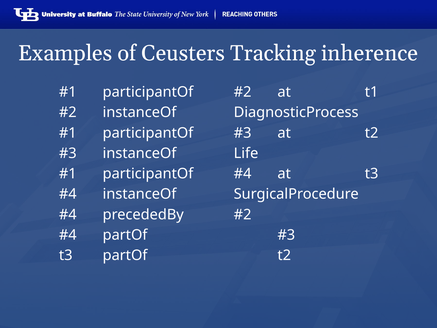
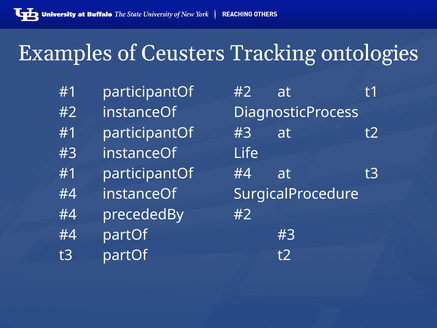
inherence: inherence -> ontologies (370, 53)
